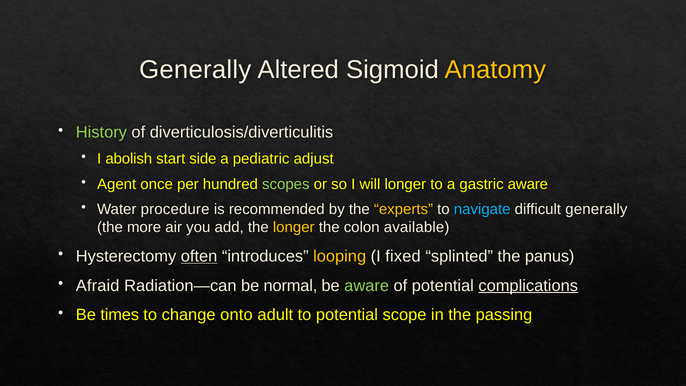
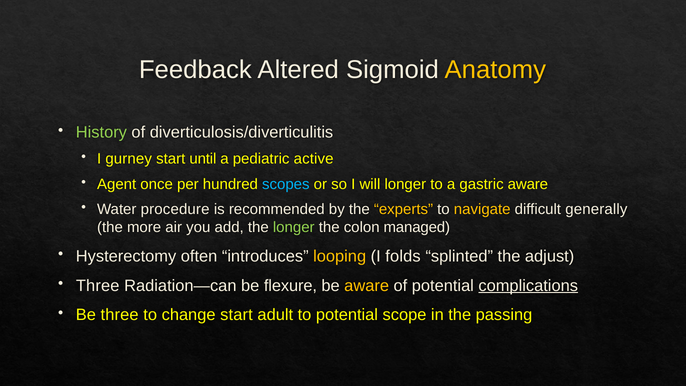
Generally: Generally -> Feedback (195, 69)
abolish: abolish -> gurney (129, 159)
side: side -> until (203, 159)
adjust: adjust -> active (314, 159)
scopes colour: light green -> light blue (286, 184)
navigate colour: light blue -> yellow (482, 209)
longer colour: yellow -> light green (294, 227)
available: available -> managed (417, 227)
often underline: present -> none (199, 256)
fixed: fixed -> folds (403, 256)
panus: panus -> adjust (550, 256)
Afraid: Afraid -> Three (98, 285)
normal: normal -> flexure (290, 285)
aware colour: light green -> yellow (367, 285)
Be times: times -> three (120, 315)
change onto: onto -> start (236, 315)
